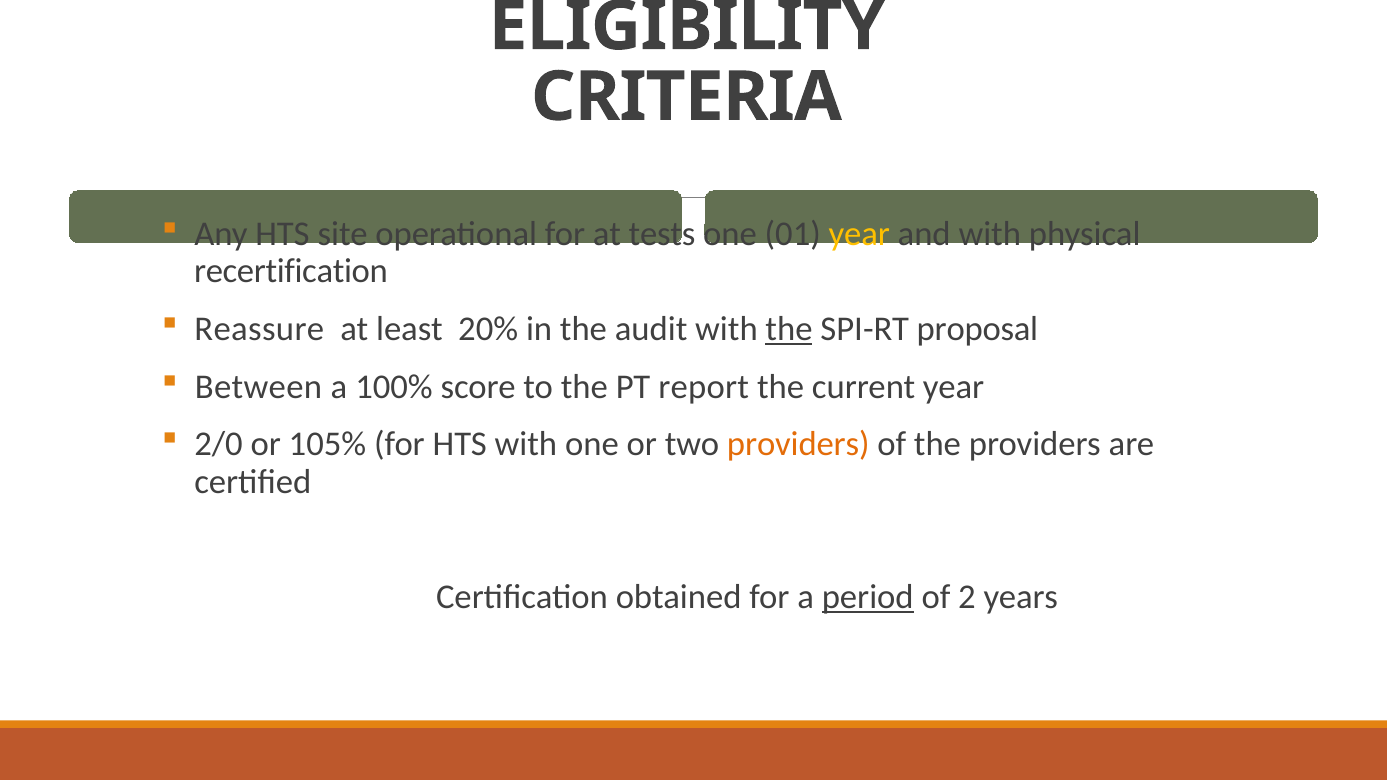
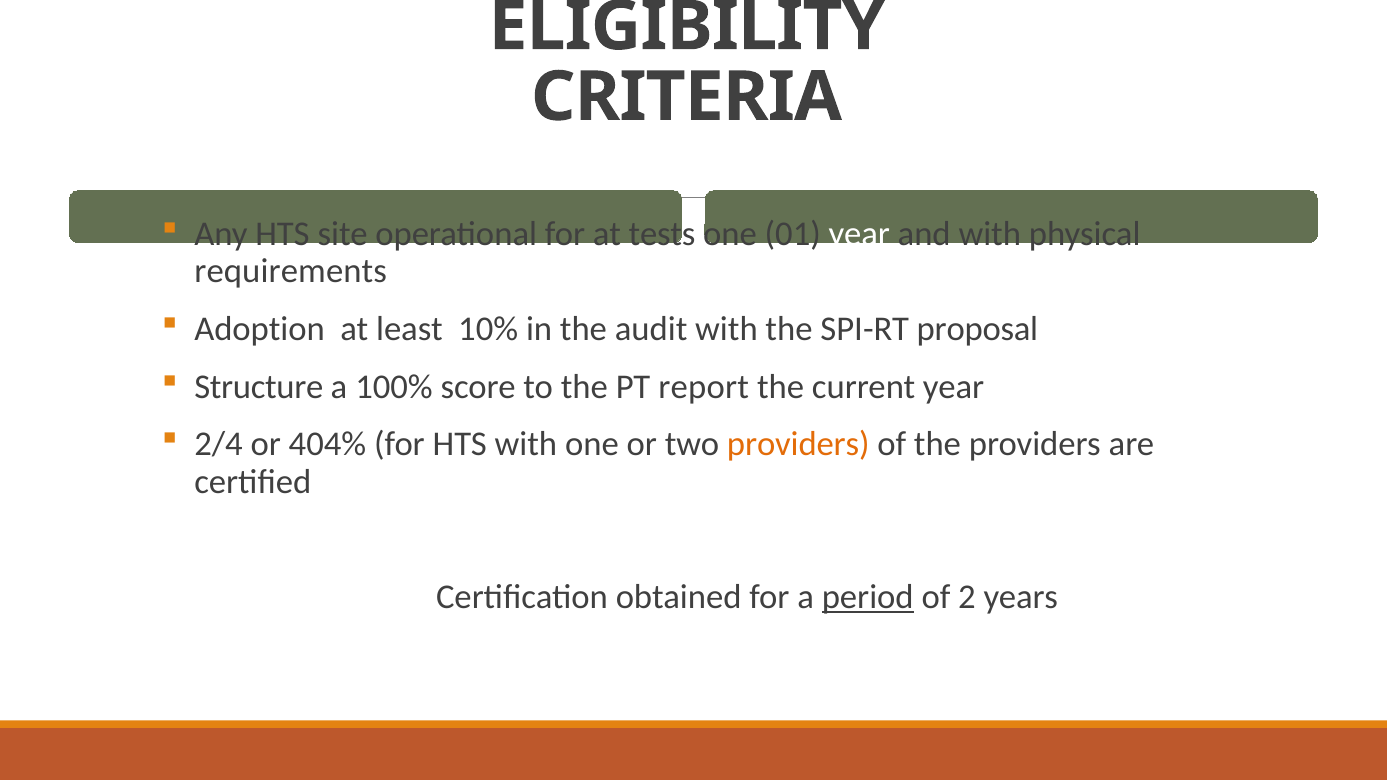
year colour: yellow -> white (859, 234)
recertification: recertification -> requirements (291, 272)
Reassure: Reassure -> Adoption (260, 329)
20%: 20% -> 10% (488, 329)
the underline: present -> none (789, 329)
Between: Between -> Structure (259, 387)
2/0: 2/0 -> 2/4 (219, 444)
105%: 105% -> 404% (327, 444)
